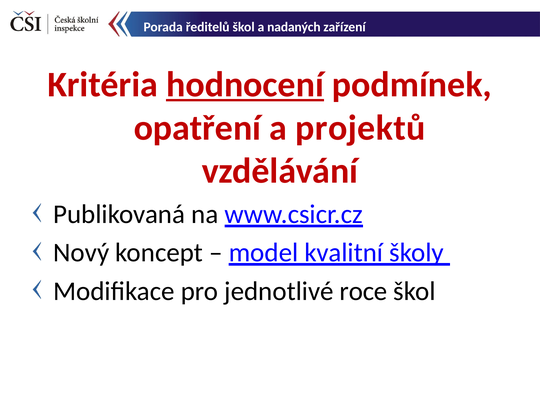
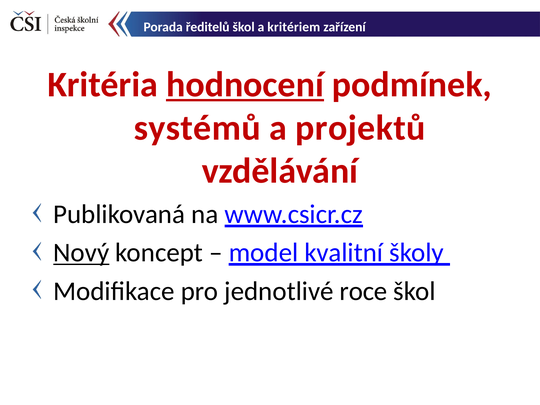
nadaných: nadaných -> kritériem (294, 27)
opatření: opatření -> systémů (197, 128)
Nový underline: none -> present (81, 253)
